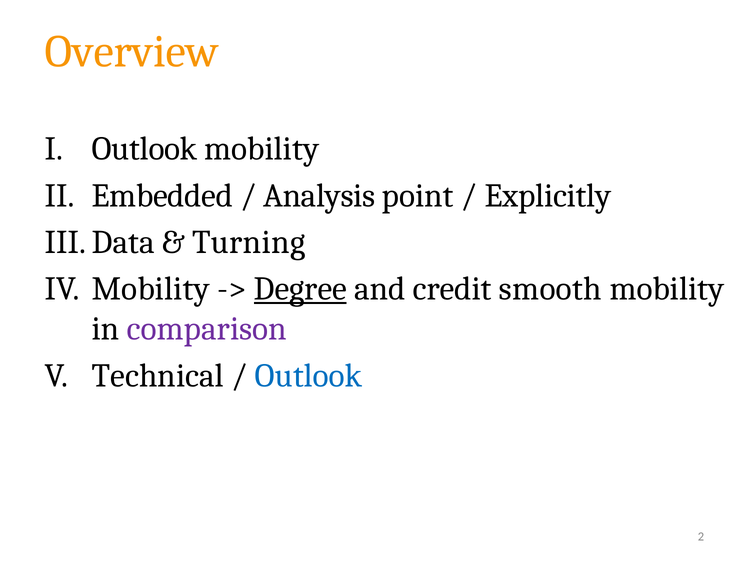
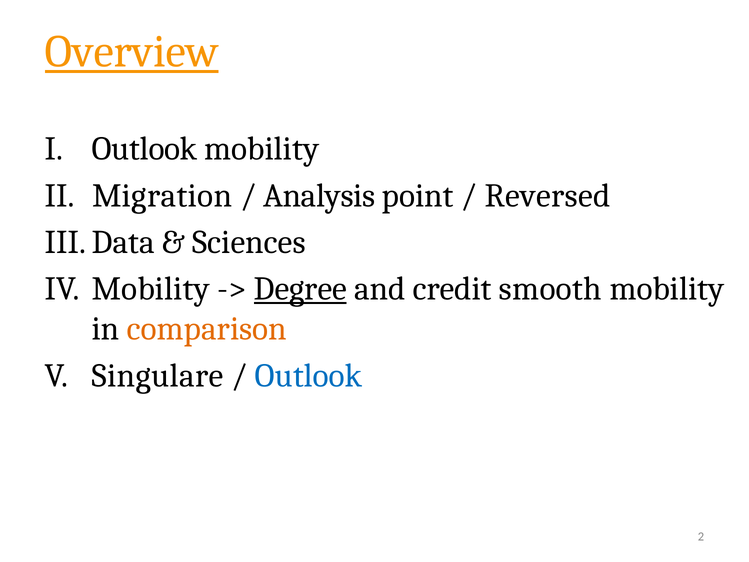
Overview underline: none -> present (132, 52)
Embedded: Embedded -> Migration (162, 195)
Explicitly: Explicitly -> Reversed (548, 195)
Turning: Turning -> Sciences (249, 242)
comparison colour: purple -> orange (207, 329)
Technical: Technical -> Singulare (158, 375)
